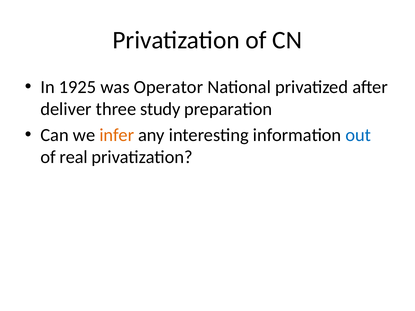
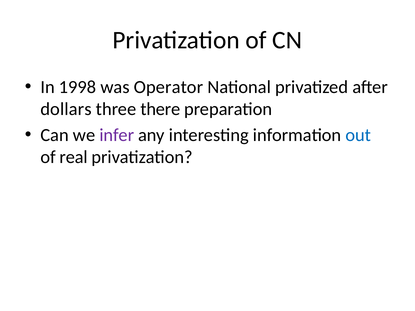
1925: 1925 -> 1998 (78, 87)
deliver: deliver -> dollars (66, 109)
study: study -> there (160, 109)
infer colour: orange -> purple (117, 135)
